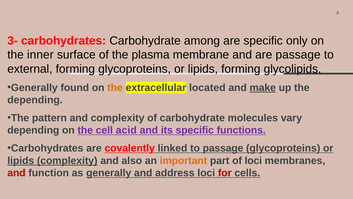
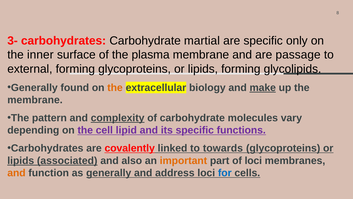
among: among -> martial (202, 41)
located: located -> biology (207, 87)
depending: depending -> membrane (35, 100)
complexity underline: none -> present (118, 118)
acid: acid -> lipid (126, 130)
to passage: passage -> towards (223, 148)
lipids complexity: complexity -> associated (67, 160)
and colour: red -> orange (16, 173)
for colour: red -> blue (225, 173)
